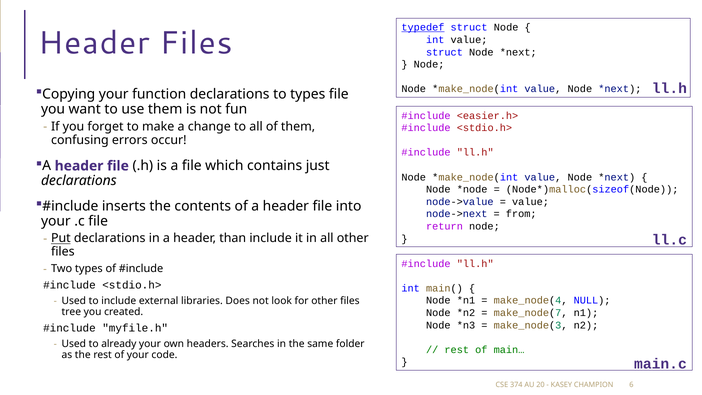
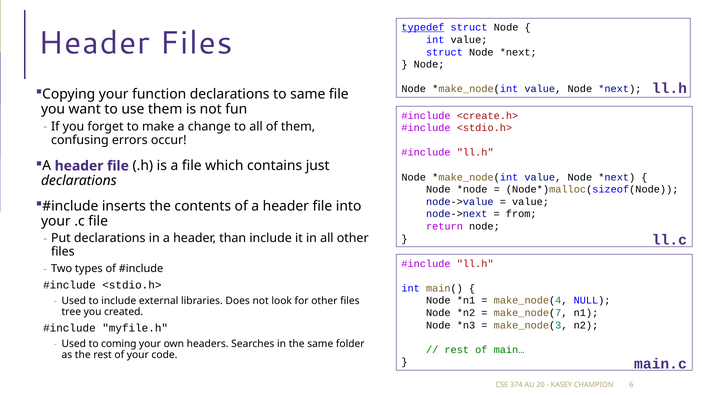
to types: types -> same (308, 94)
<easier.h>: <easier.h> -> <create.h> (488, 116)
Put underline: present -> none (61, 238)
already: already -> coming (119, 344)
